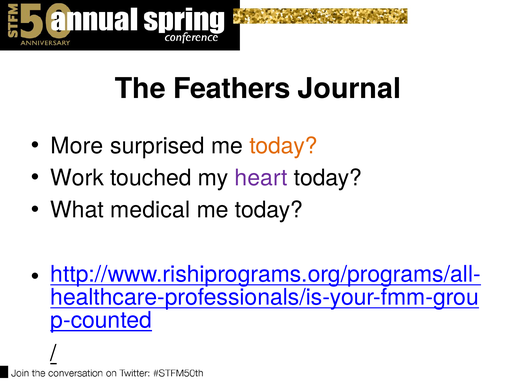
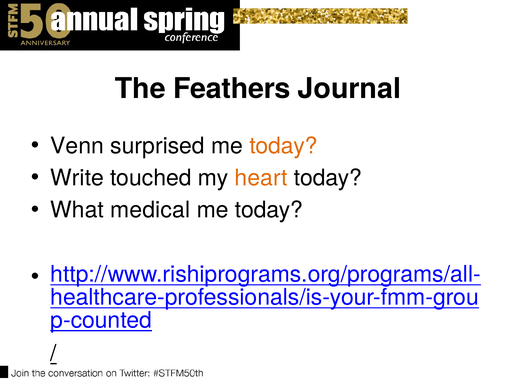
More: More -> Venn (77, 146)
Work: Work -> Write (77, 178)
heart colour: purple -> orange (261, 178)
